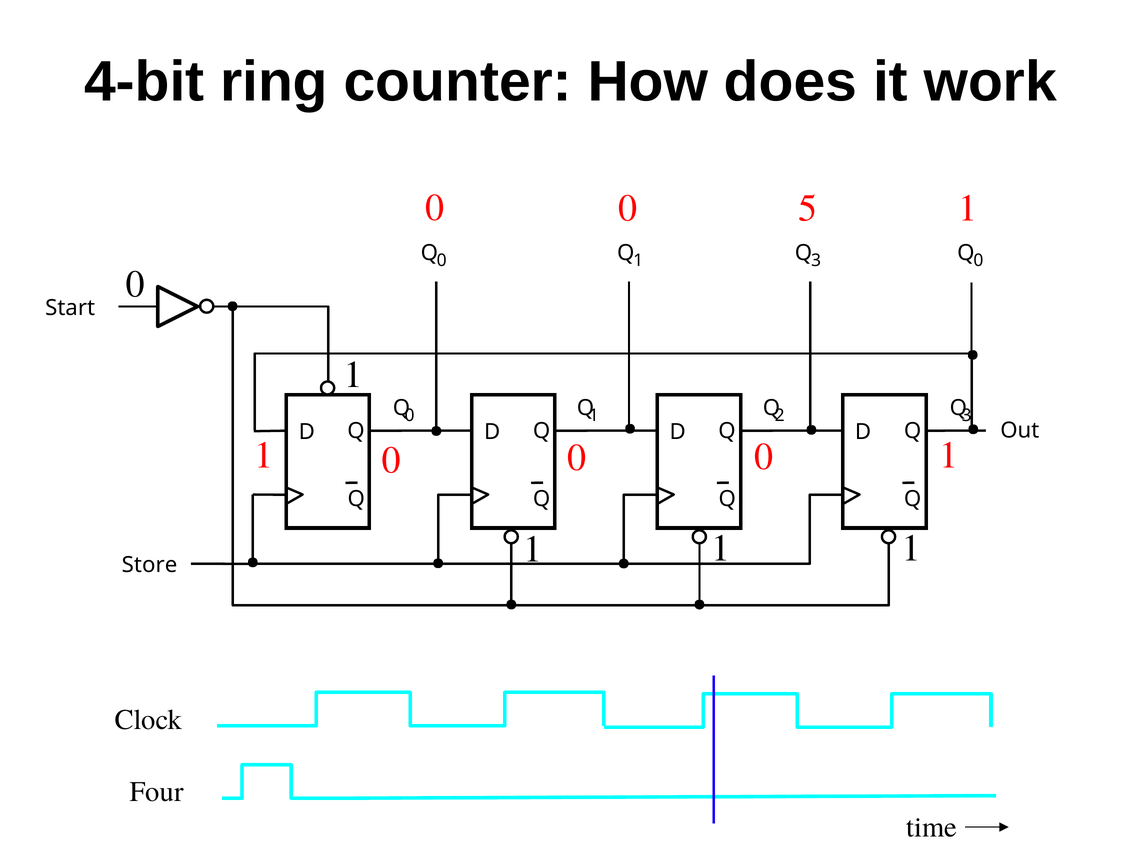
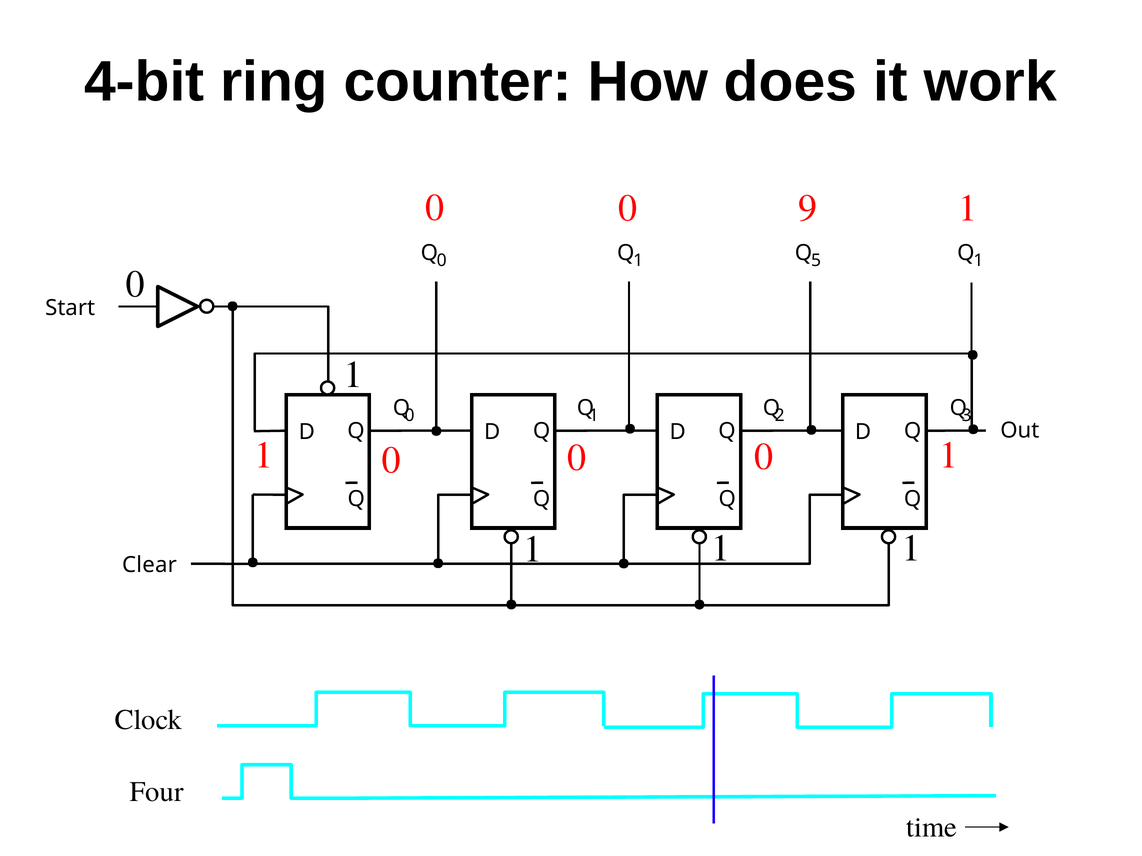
5: 5 -> 9 (808, 208)
1 Q 3: 3 -> 5 (816, 261)
0: 0 -> 1 (978, 261)
Store: Store -> Clear (149, 565)
